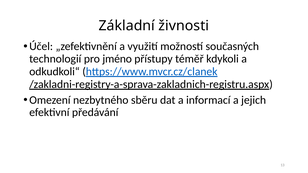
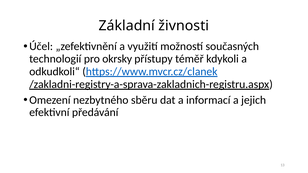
jméno: jméno -> okrsky (117, 59)
